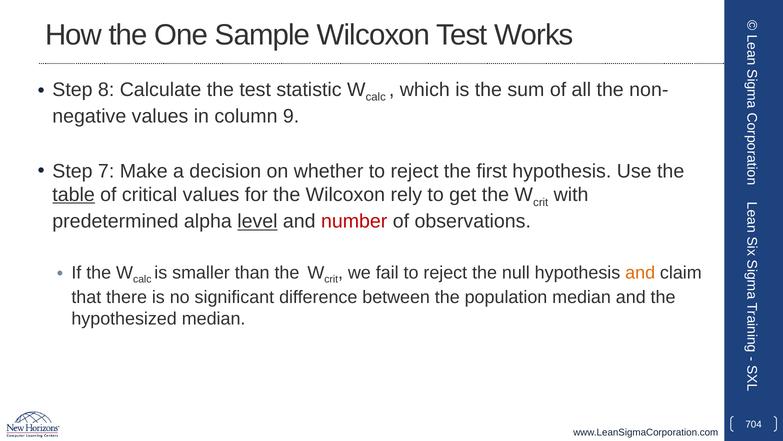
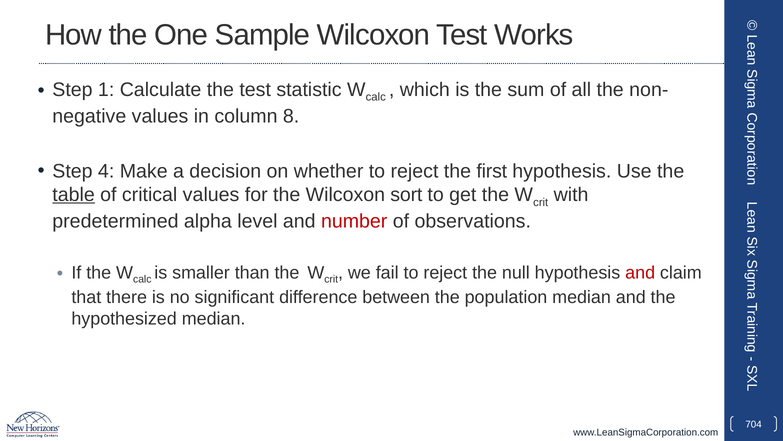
8: 8 -> 1 (106, 89)
9: 9 -> 8 (291, 116)
7: 7 -> 4 (106, 171)
rely: rely -> sort (406, 194)
level underline: present -> none (257, 221)
and colour: orange -> red (640, 272)
